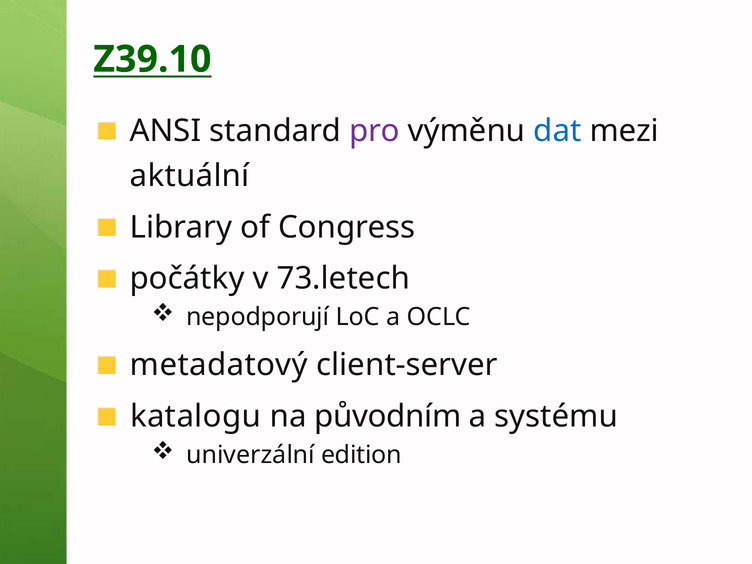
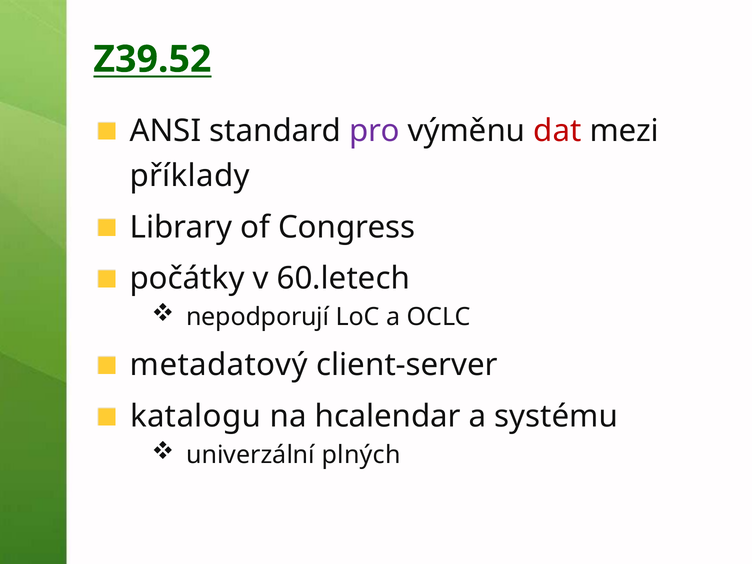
Z39.10: Z39.10 -> Z39.52 (152, 59)
dat colour: blue -> red (557, 131)
aktuální: aktuální -> příklady (190, 176)
73.letech: 73.letech -> 60.letech (343, 279)
původním: původním -> hcalendar (388, 416)
edition: edition -> plných (361, 455)
